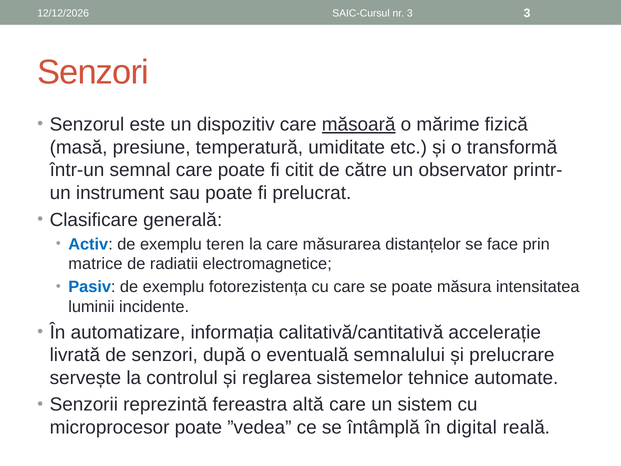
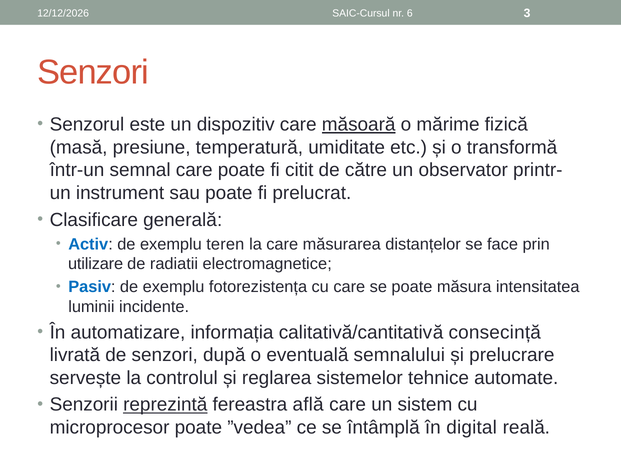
nr 3: 3 -> 6 (410, 13)
matrice: matrice -> utilizare (96, 264)
accelerație: accelerație -> consecință (495, 332)
reprezintă underline: none -> present (165, 405)
altă: altă -> află (308, 405)
